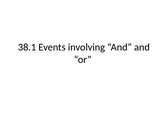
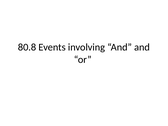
38.1: 38.1 -> 80.8 (27, 47)
